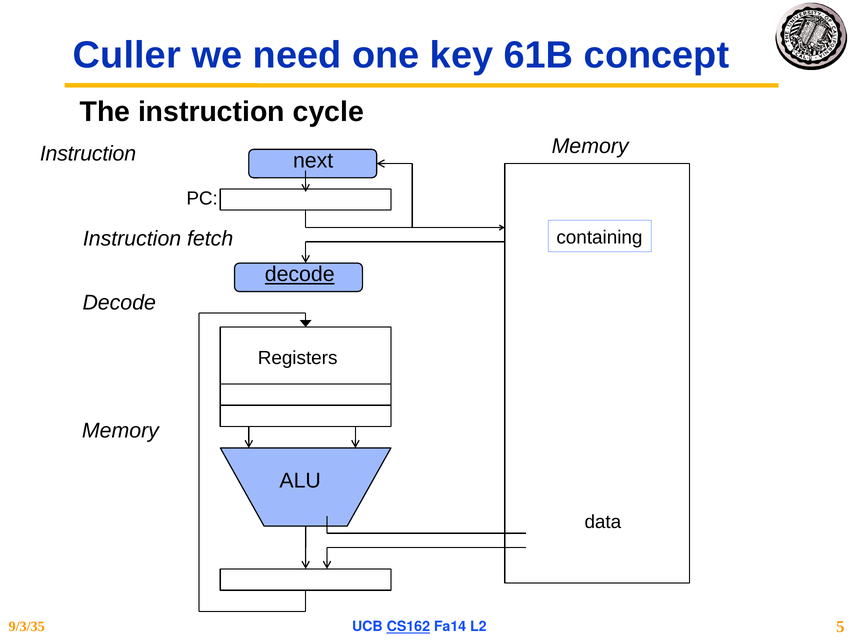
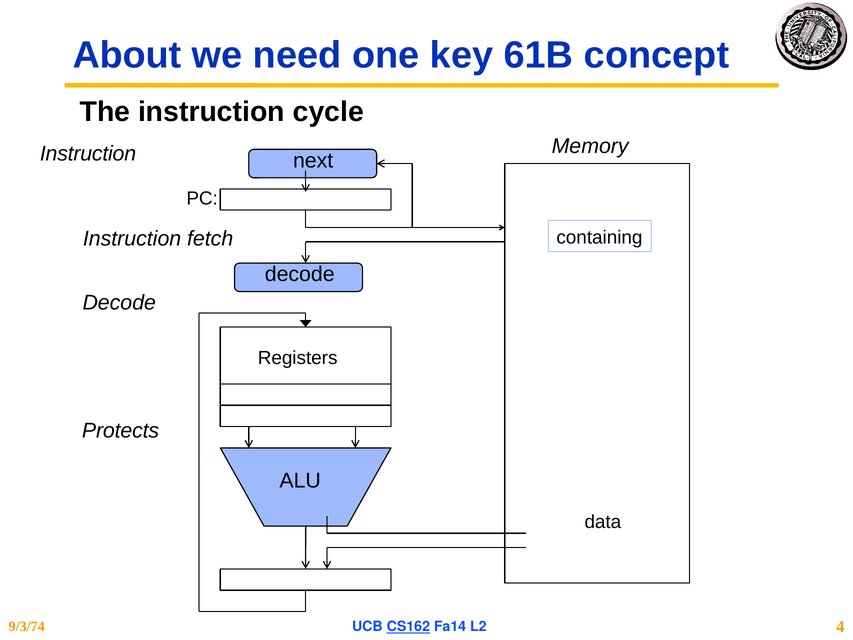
Culler: Culler -> About (127, 55)
decode underline: present -> none (300, 274)
Memory: Memory -> Protects (121, 431)
9/3/35: 9/3/35 -> 9/3/74 (27, 626)
5: 5 -> 4 (840, 627)
